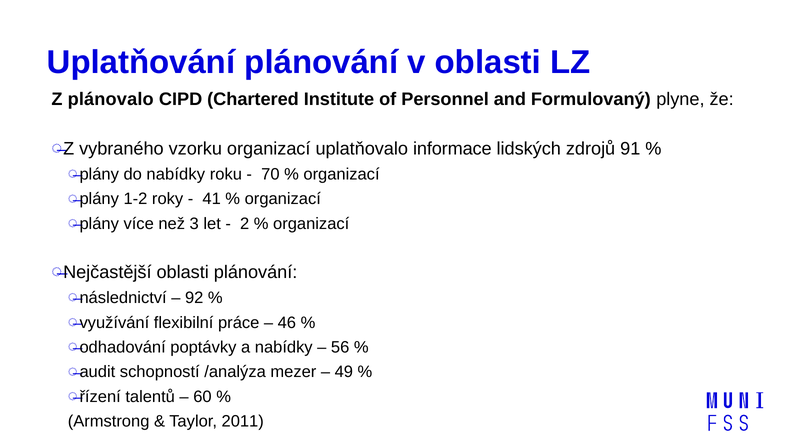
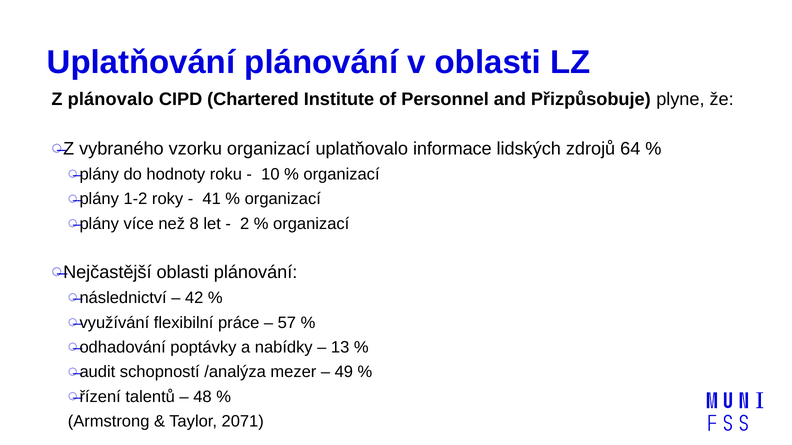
Formulovaný: Formulovaný -> Přizpůsobuje (591, 99)
91: 91 -> 64 (630, 149)
do nabídky: nabídky -> hodnoty (176, 175)
70: 70 -> 10 (270, 175)
3: 3 -> 8 (194, 224)
92: 92 -> 42 (194, 298)
46: 46 -> 57 (287, 323)
56: 56 -> 13 (340, 348)
60: 60 -> 48 (202, 397)
2011: 2011 -> 2071 (243, 422)
